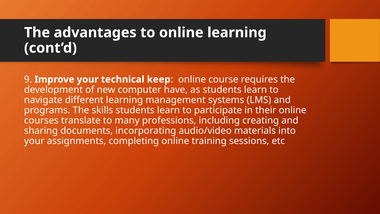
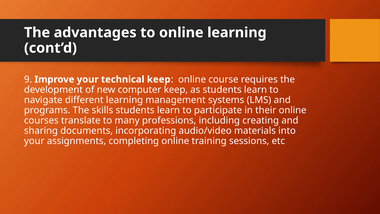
computer have: have -> keep (176, 90)
